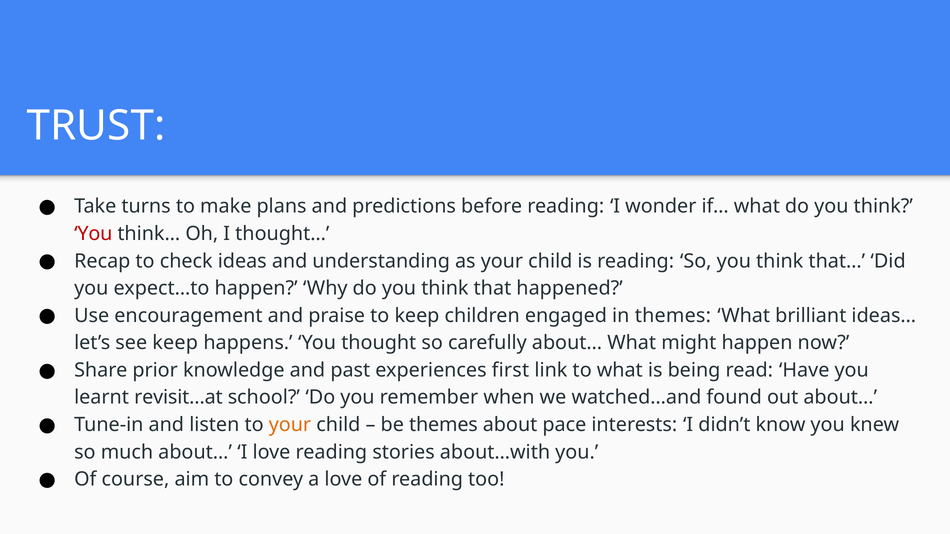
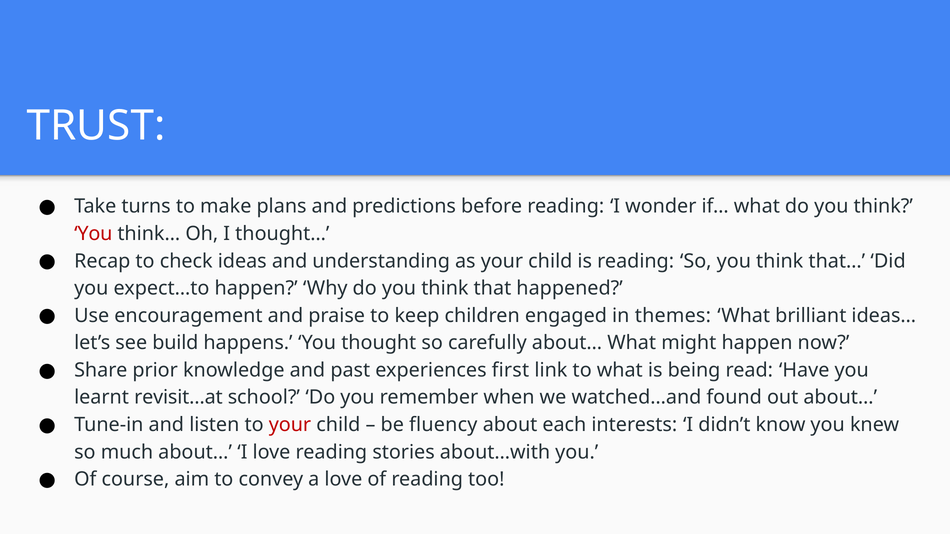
see keep: keep -> build (175, 343)
your colour: orange -> red (290, 425)
be themes: themes -> fluency (443, 425)
pace: pace -> each (564, 425)
